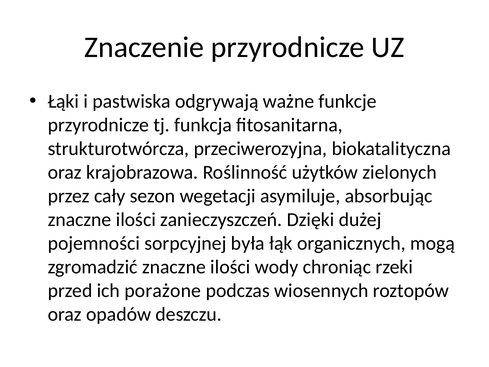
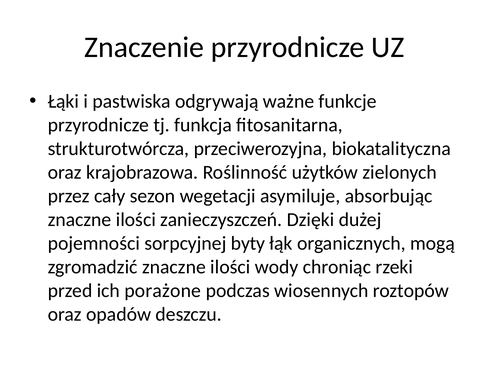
była: była -> byty (248, 243)
